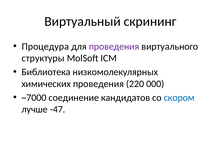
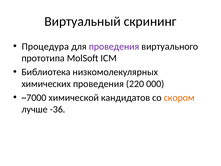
структуры: структуры -> прототипа (43, 58)
соединение: соединение -> химической (74, 97)
скором colour: blue -> orange (179, 97)
-47: -47 -> -36 (58, 109)
